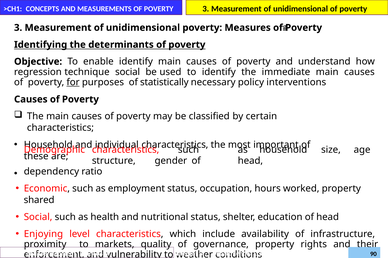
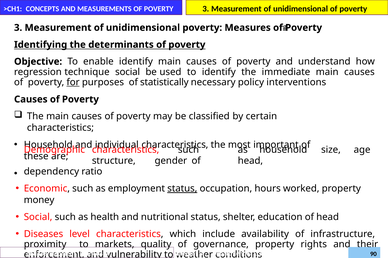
status underline: none -> present (182, 189)
shared: shared -> money (39, 201)
Enjoying: Enjoying -> Diseases (43, 234)
